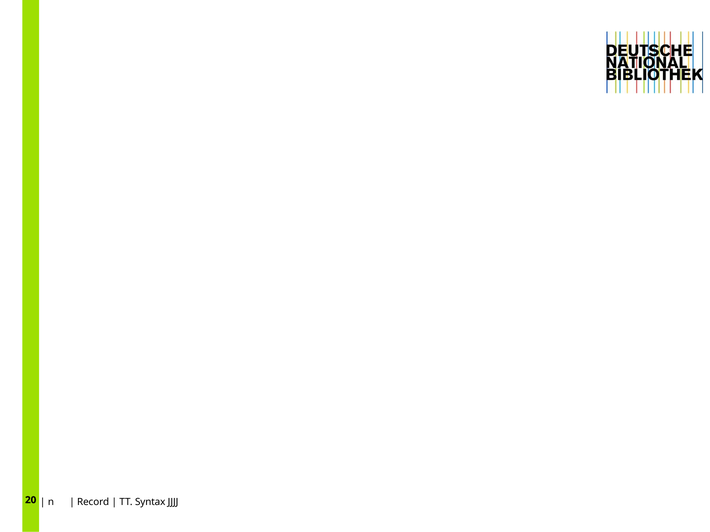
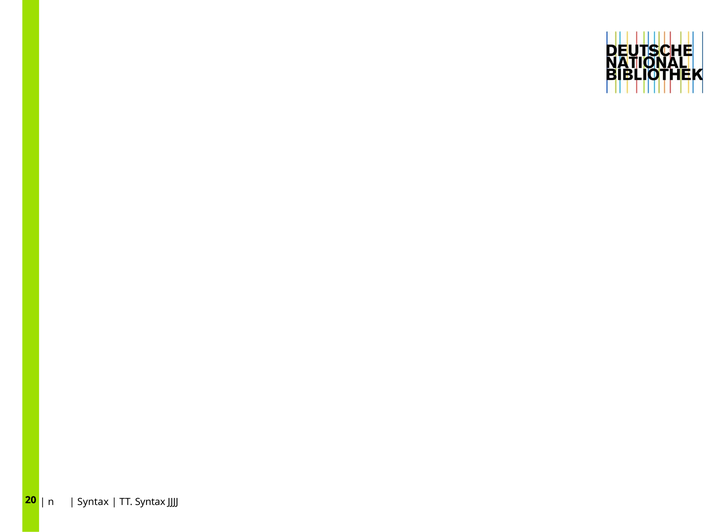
Record: Record -> Syntax (93, 502)
